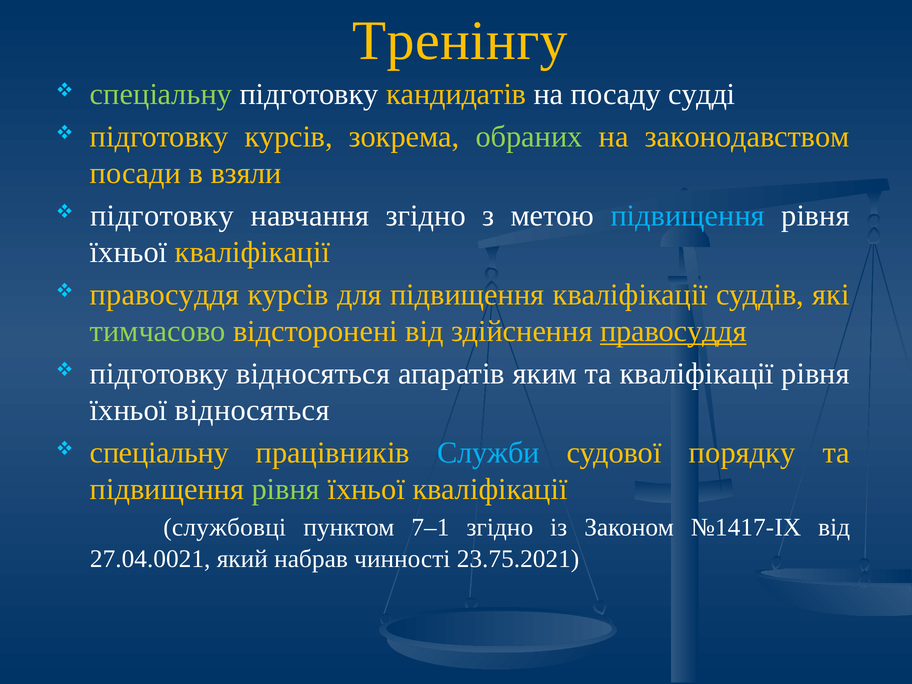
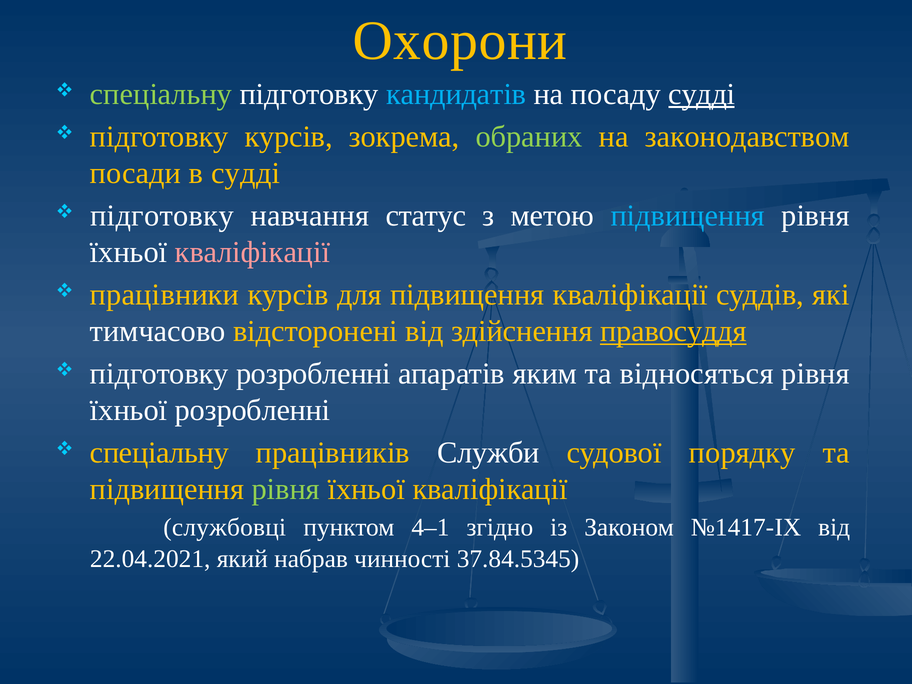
Тренінгу: Тренінгу -> Охорони (460, 41)
кандидатів colour: yellow -> light blue (456, 94)
судді underline: none -> present (702, 94)
в взяли: взяли -> судді (246, 173)
навчання згідно: згідно -> статус (426, 216)
кваліфікації colour: yellow -> pink (252, 252)
правосуддя: правосуддя -> працівники (165, 295)
тимчасово colour: light green -> white (158, 331)
підготовку відносяться: відносяться -> розробленні (313, 374)
та кваліфікації: кваліфікації -> відносяться (697, 374)
їхньої відносяться: відносяться -> розробленні (253, 410)
Служби colour: light blue -> white (488, 453)
7–1: 7–1 -> 4–1 (430, 527)
27.04.0021: 27.04.0021 -> 22.04.2021 (150, 559)
23.75.2021: 23.75.2021 -> 37.84.5345 (518, 559)
